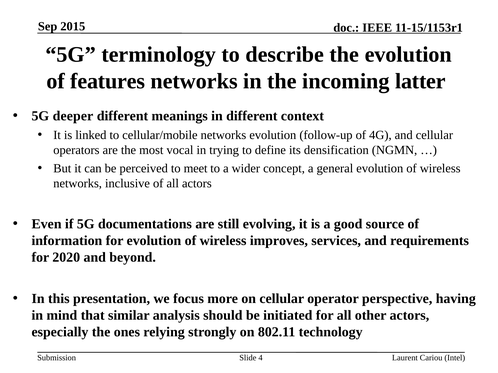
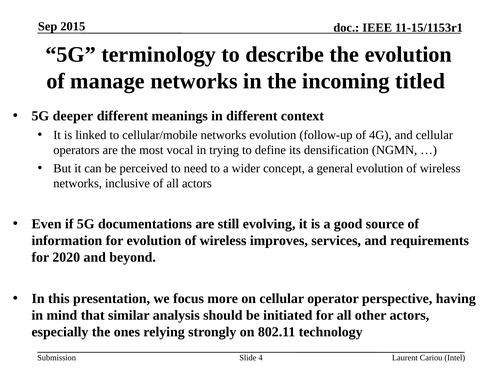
features: features -> manage (107, 81)
latter: latter -> titled (420, 81)
meet: meet -> need (196, 169)
